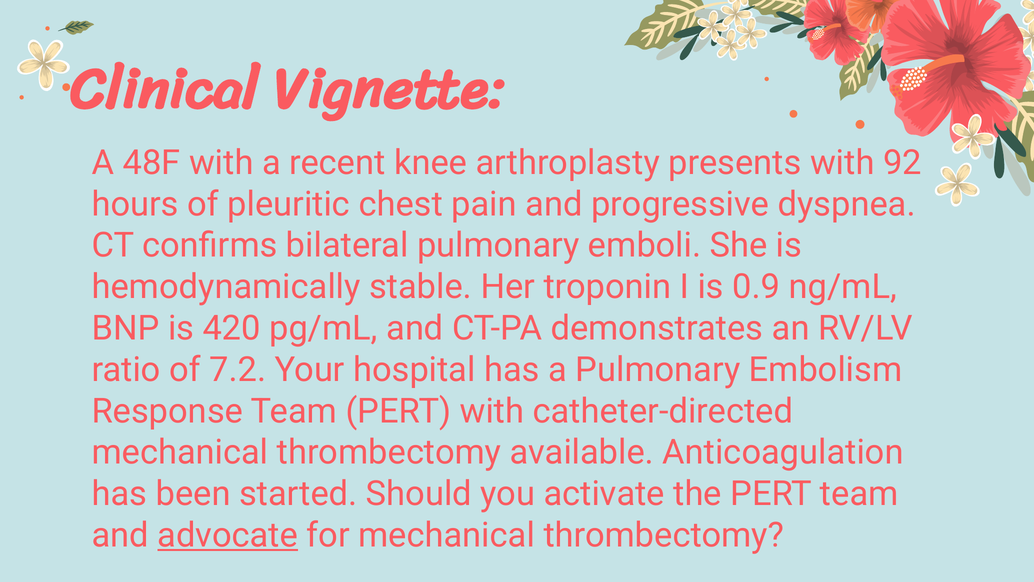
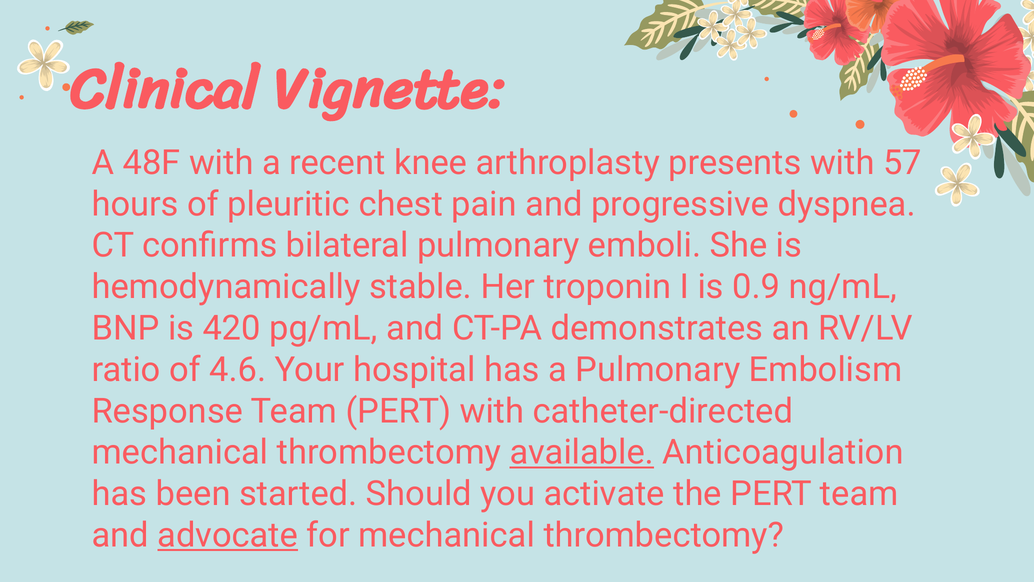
92: 92 -> 57 (902, 163)
7.2: 7.2 -> 4.6 (238, 370)
available underline: none -> present (582, 452)
